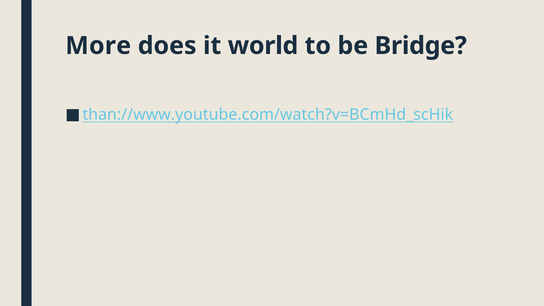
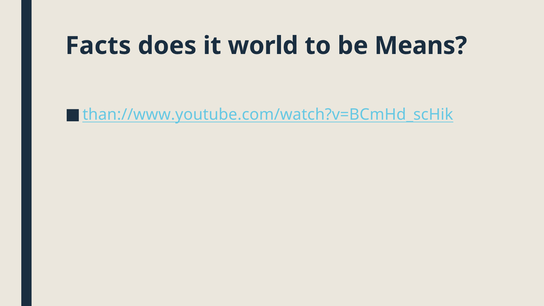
More: More -> Facts (98, 46)
Bridge: Bridge -> Means (421, 46)
